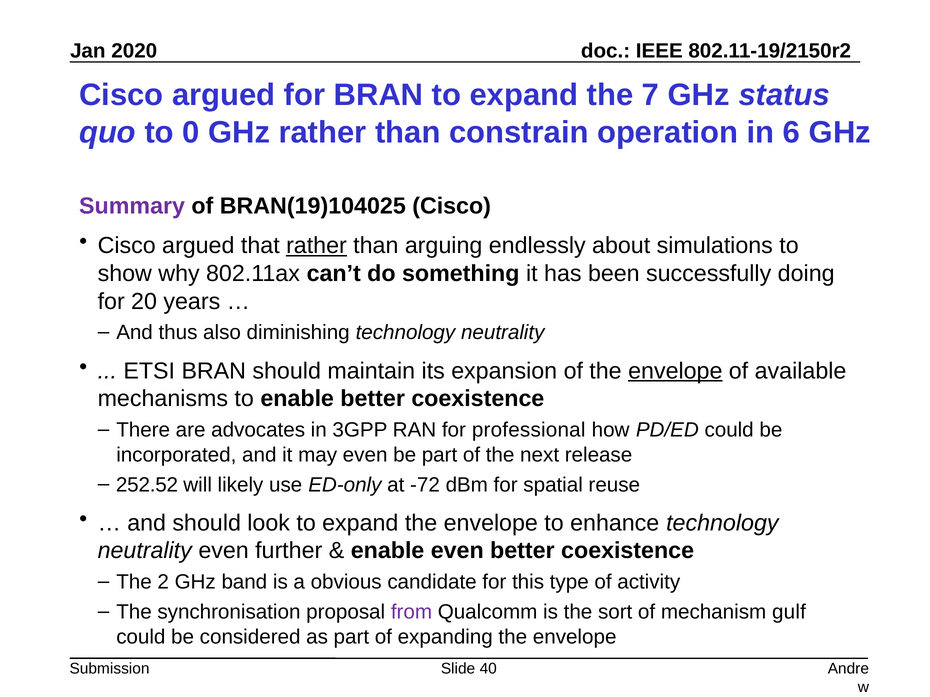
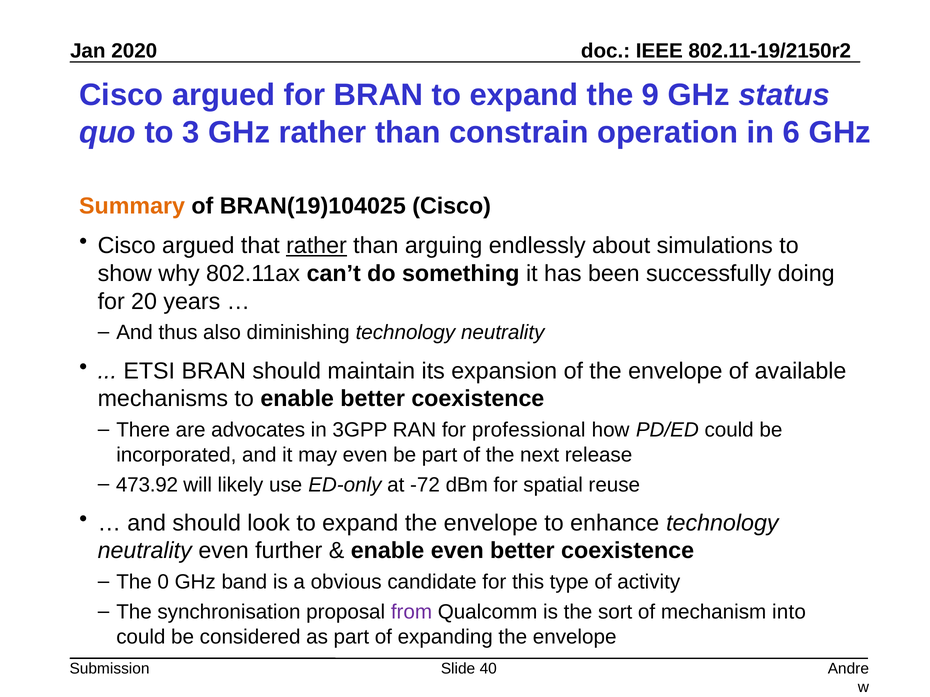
7: 7 -> 9 (651, 95)
0: 0 -> 3 (191, 132)
Summary colour: purple -> orange (132, 206)
envelope underline: present -> none (675, 371)
252.52: 252.52 -> 473.92 (147, 485)
2: 2 -> 0 (163, 582)
gulf: gulf -> into (789, 612)
